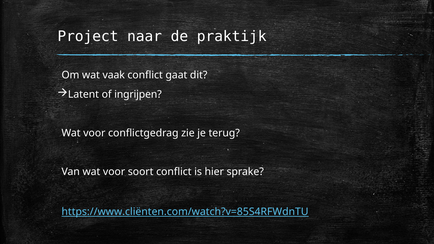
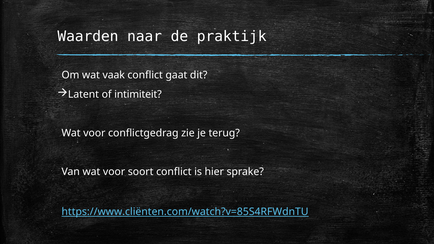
Project: Project -> Waarden (88, 37)
ingrijpen: ingrijpen -> intimiteit (138, 94)
